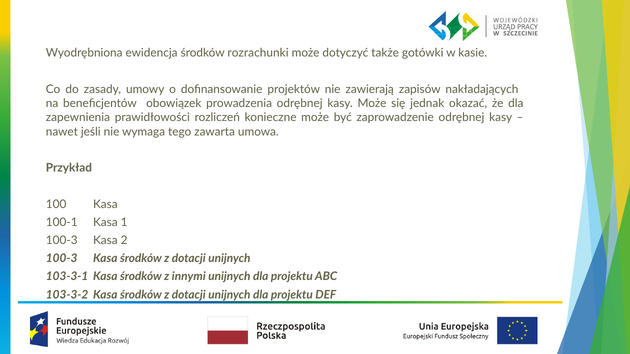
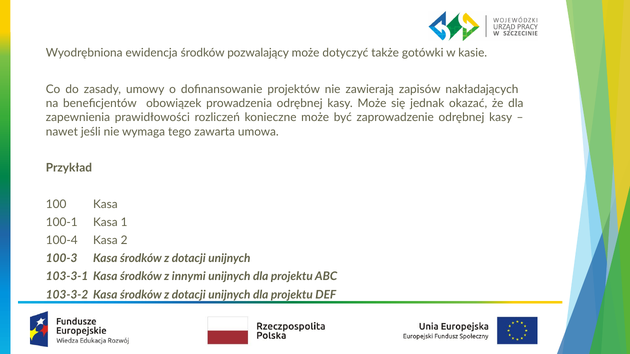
rozrachunki: rozrachunki -> pozwalający (258, 53)
100-3: 100-3 -> 100-4 (62, 241)
